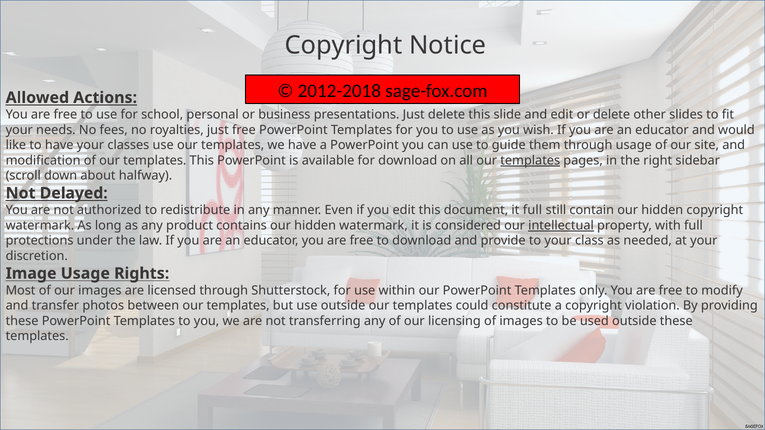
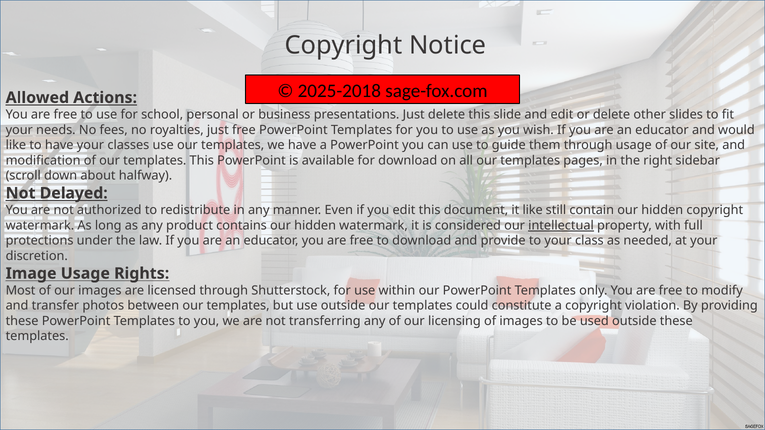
2012-2018: 2012-2018 -> 2025-2018 (339, 91)
templates underline: present -> none (530, 161)
it full: full -> like (533, 210)
